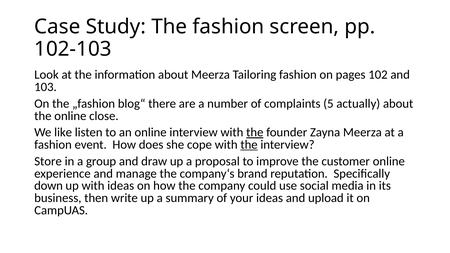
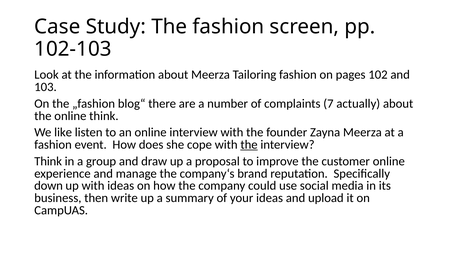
5: 5 -> 7 (328, 104)
online close: close -> think (104, 116)
the underline: present -> none (255, 132)
Store: Store -> Think (48, 161)
